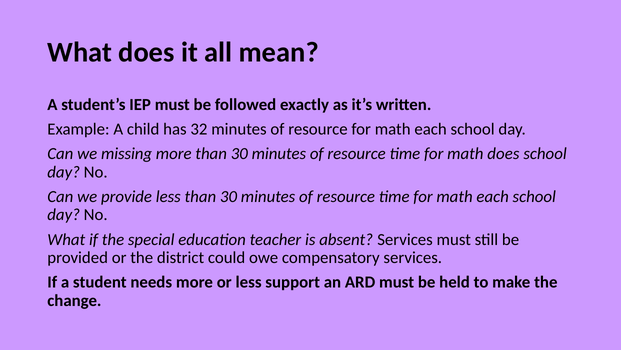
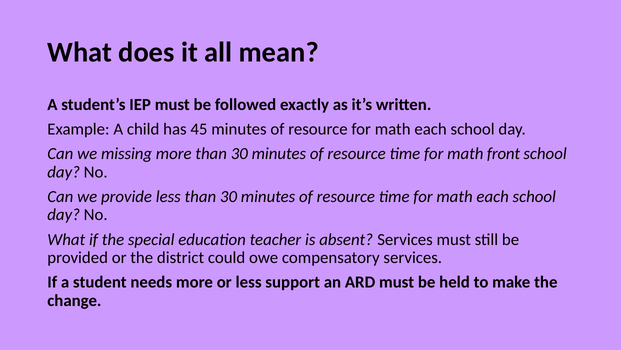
32: 32 -> 45 (199, 129)
math does: does -> front (504, 154)
